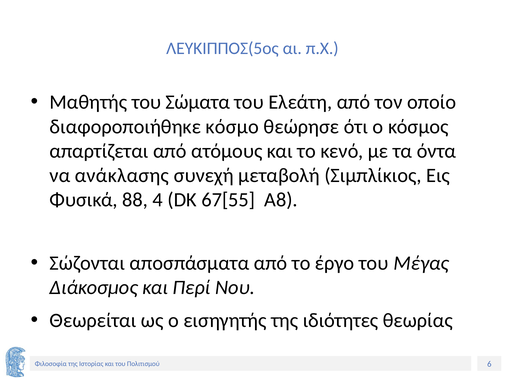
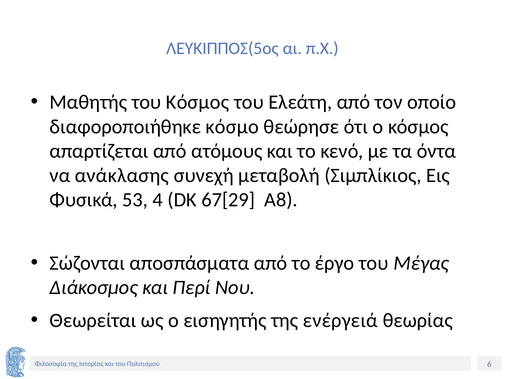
του Σώματα: Σώματα -> Κόσμος (198, 102)
88: 88 -> 53 (135, 200)
67[55: 67[55 -> 67[29 (228, 200)
ιδιότητες: ιδιότητες -> ενέργειά (340, 320)
